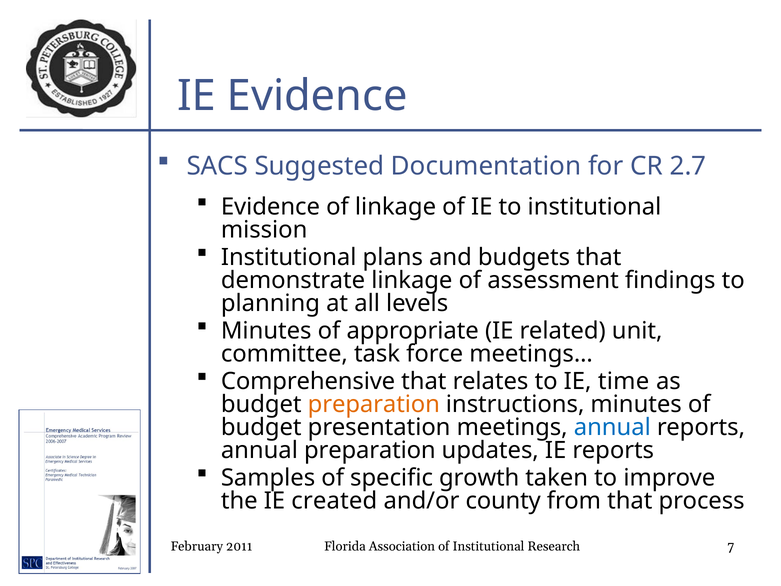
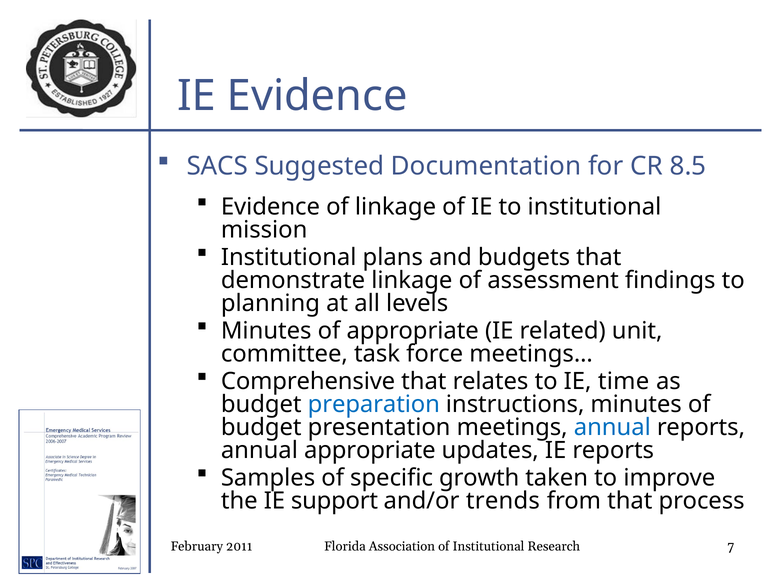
2.7: 2.7 -> 8.5 (688, 166)
preparation colour: orange -> blue (374, 404)
annual preparation: preparation -> appropriate (370, 450)
created: created -> support (334, 501)
county: county -> trends (503, 501)
